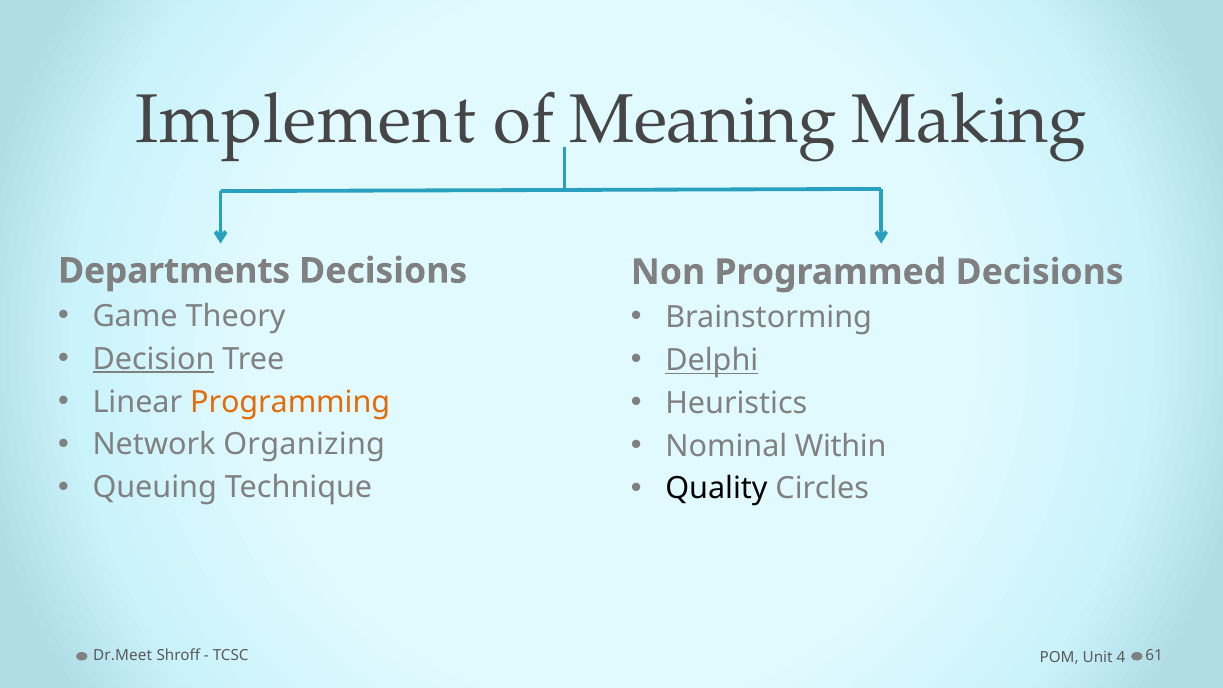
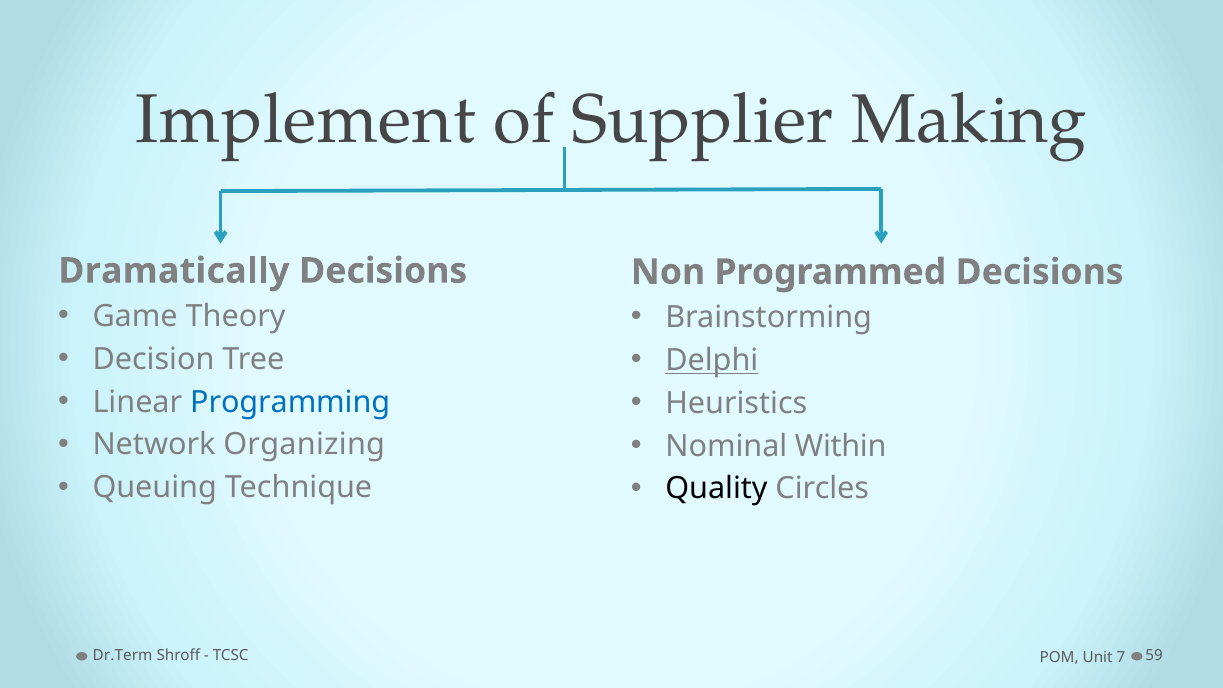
Meaning: Meaning -> Supplier (703, 119)
Departments: Departments -> Dramatically (174, 271)
Decision underline: present -> none (153, 359)
Programming colour: orange -> blue (290, 402)
Dr.Meet: Dr.Meet -> Dr.Term (123, 656)
61: 61 -> 59 (1154, 656)
4: 4 -> 7 (1121, 657)
